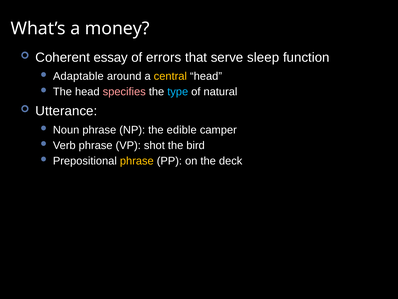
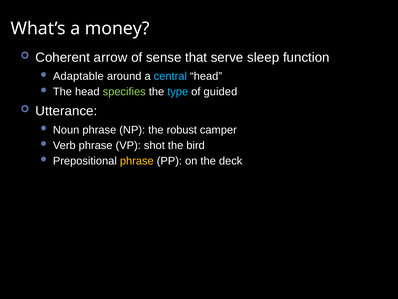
essay: essay -> arrow (111, 57)
errors: errors -> sense (164, 57)
central colour: yellow -> light blue (170, 76)
specifies colour: pink -> light green (124, 92)
natural: natural -> guided (220, 92)
edible: edible -> robust (182, 130)
